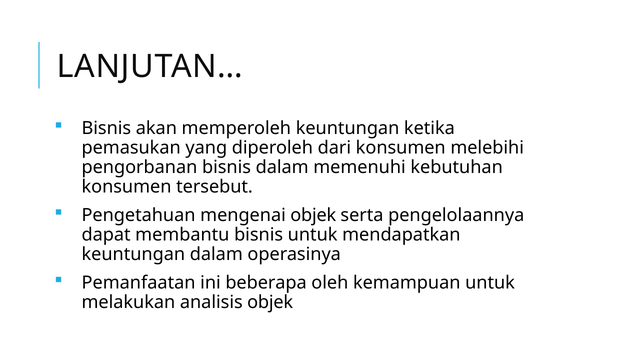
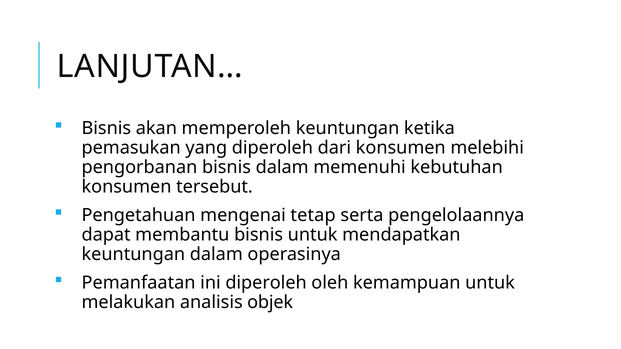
mengenai objek: objek -> tetap (313, 216)
ini beberapa: beberapa -> diperoleh (266, 283)
